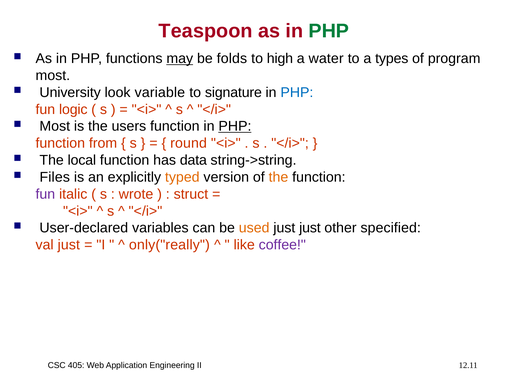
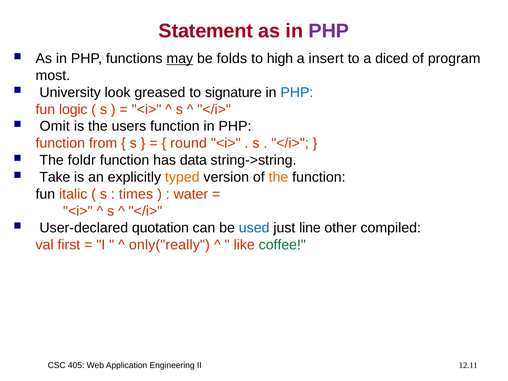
Teaspoon: Teaspoon -> Statement (206, 31)
PHP colour: green -> purple (329, 31)
water: water -> insert (326, 59)
types: types -> diced (392, 59)
variable: variable -> greased (160, 92)
Most: Most -> Omit (55, 126)
PHP underline: present -> none (235, 126)
local: local -> foldr (82, 160)
Files: Files -> Take (55, 177)
fun colour: purple -> black (45, 194)
wrote: wrote -> times (136, 194)
struct: struct -> water (191, 194)
variables: variables -> quotation (160, 228)
used colour: orange -> blue (254, 228)
just just: just -> line (310, 228)
specified: specified -> compiled (391, 228)
val just: just -> first (69, 245)
coffee colour: purple -> green (282, 245)
